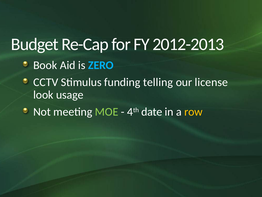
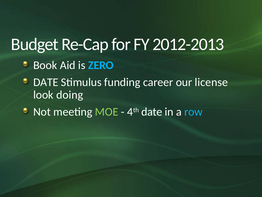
CCTV: CCTV -> DATE (46, 82)
telling: telling -> career (158, 82)
usage: usage -> doing (70, 95)
row colour: yellow -> light blue (194, 112)
